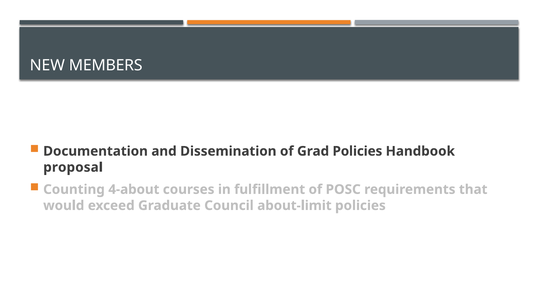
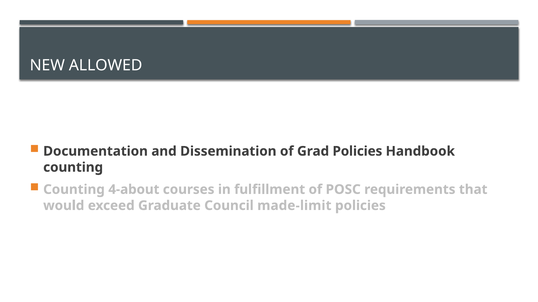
MEMBERS: MEMBERS -> ALLOWED (106, 65)
proposal: proposal -> counting (73, 168)
about-limit: about-limit -> made-limit (294, 206)
